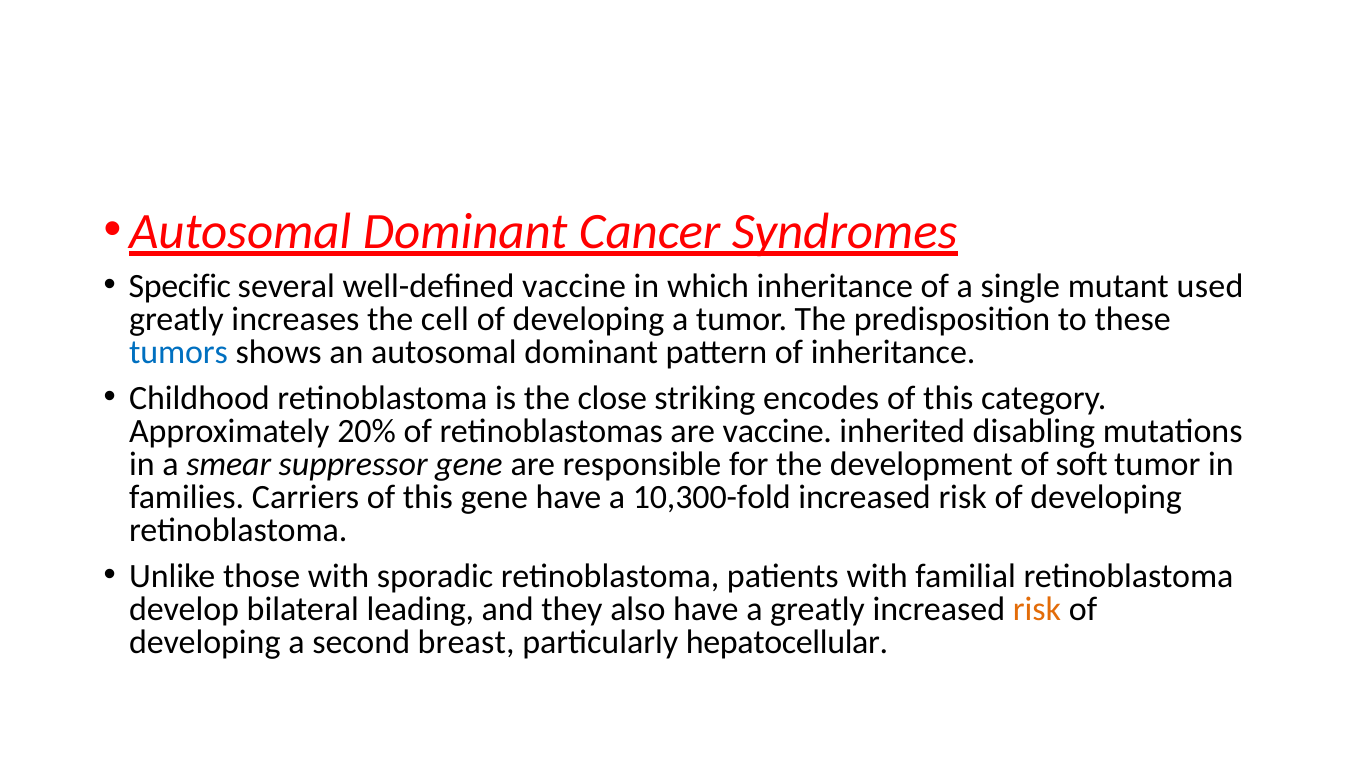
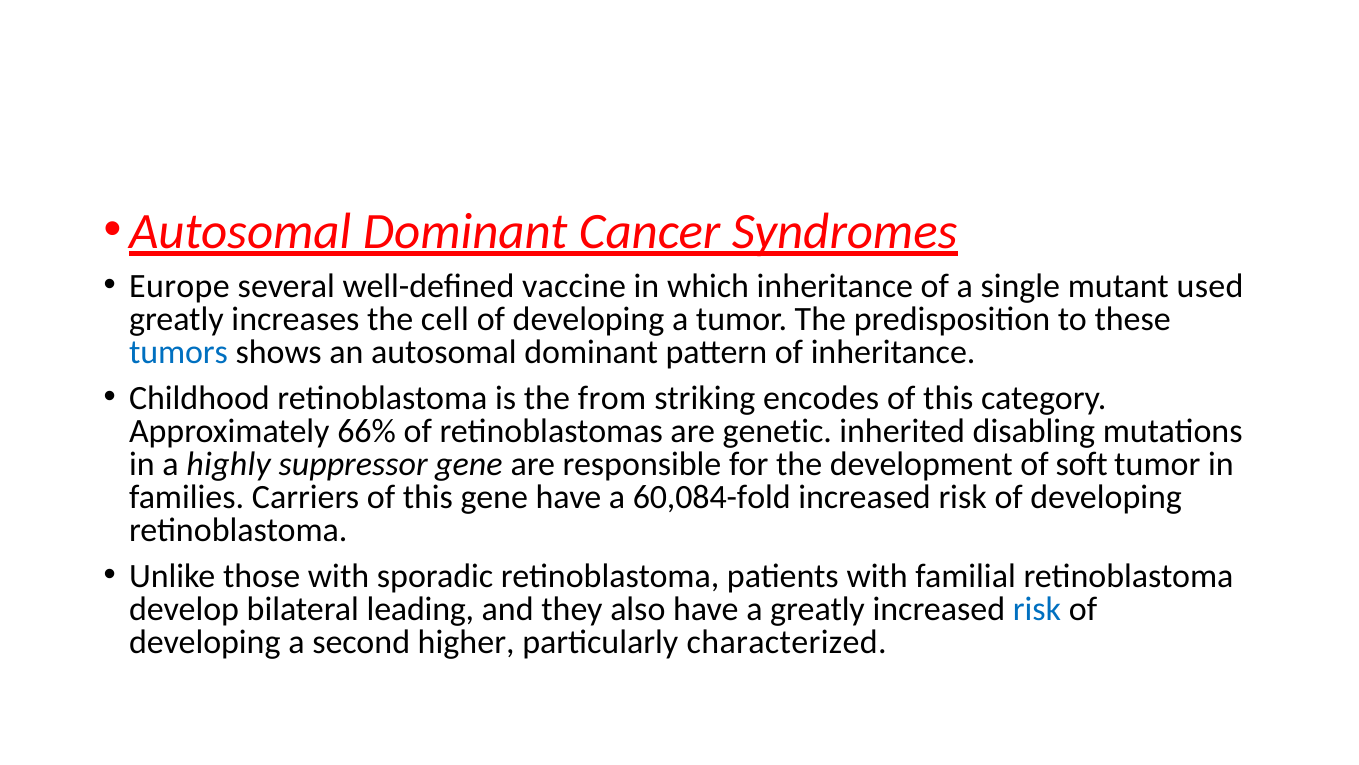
Specific: Specific -> Europe (179, 286)
close: close -> from (612, 398)
20%: 20% -> 66% (367, 431)
are vaccine: vaccine -> genetic (777, 431)
smear: smear -> highly (229, 464)
10,300-fold: 10,300-fold -> 60,084-fold (712, 497)
risk colour: orange -> blue (1037, 609)
breast: breast -> higher (466, 642)
hepatocellular: hepatocellular -> characterized (787, 642)
